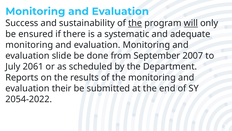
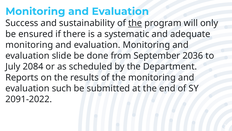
will underline: present -> none (191, 23)
2007: 2007 -> 2036 (193, 56)
2061: 2061 -> 2084 (33, 66)
their: their -> such (62, 88)
2054-2022: 2054-2022 -> 2091-2022 (29, 99)
